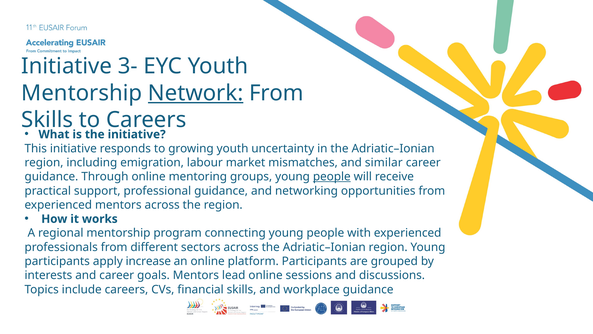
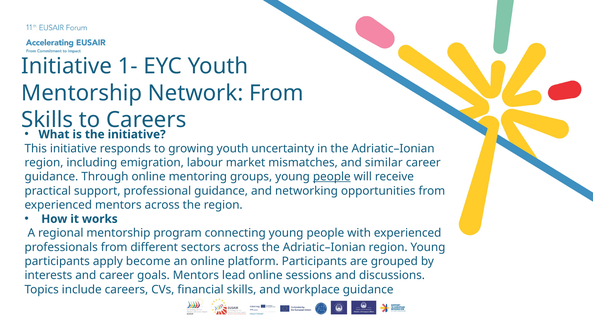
3-: 3- -> 1- (128, 66)
Network underline: present -> none (196, 93)
increase: increase -> become (148, 261)
